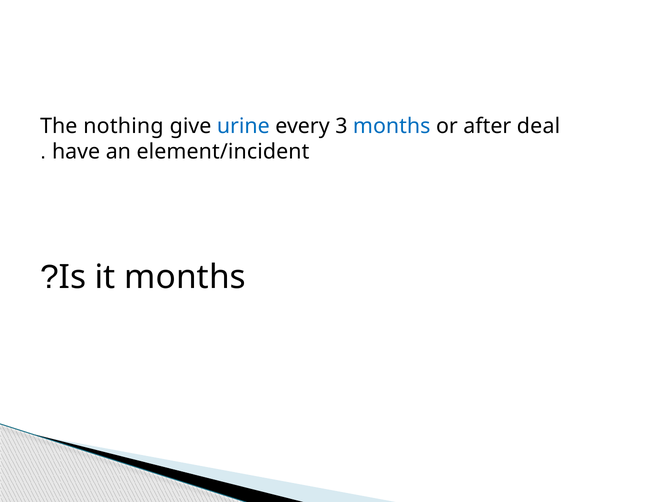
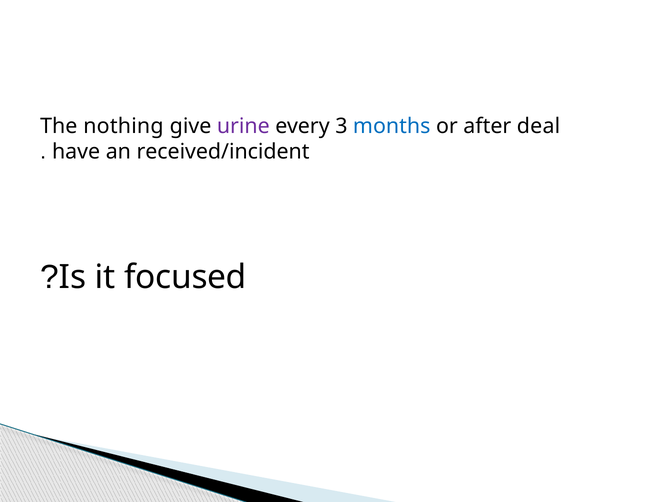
urine colour: blue -> purple (243, 126)
element/incident: element/incident -> received/incident (223, 152)
it months: months -> focused (185, 278)
